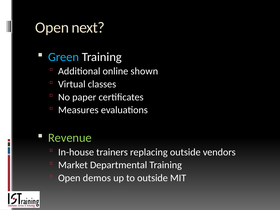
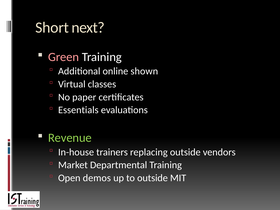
Open: Open -> Short (52, 27)
Green colour: light blue -> pink (64, 57)
Measures: Measures -> Essentials (78, 110)
